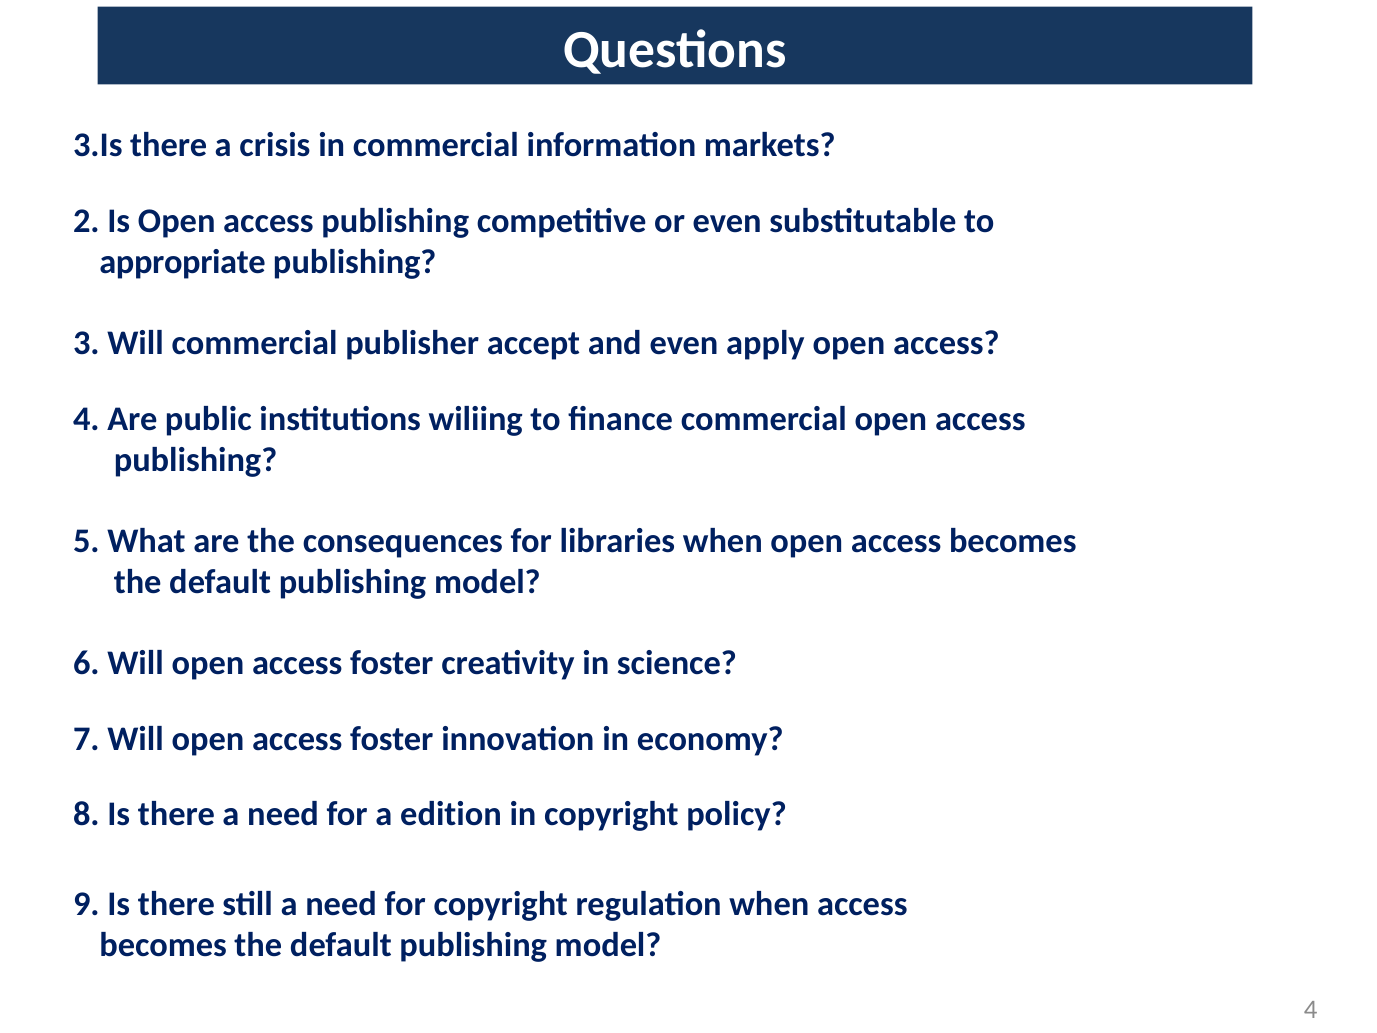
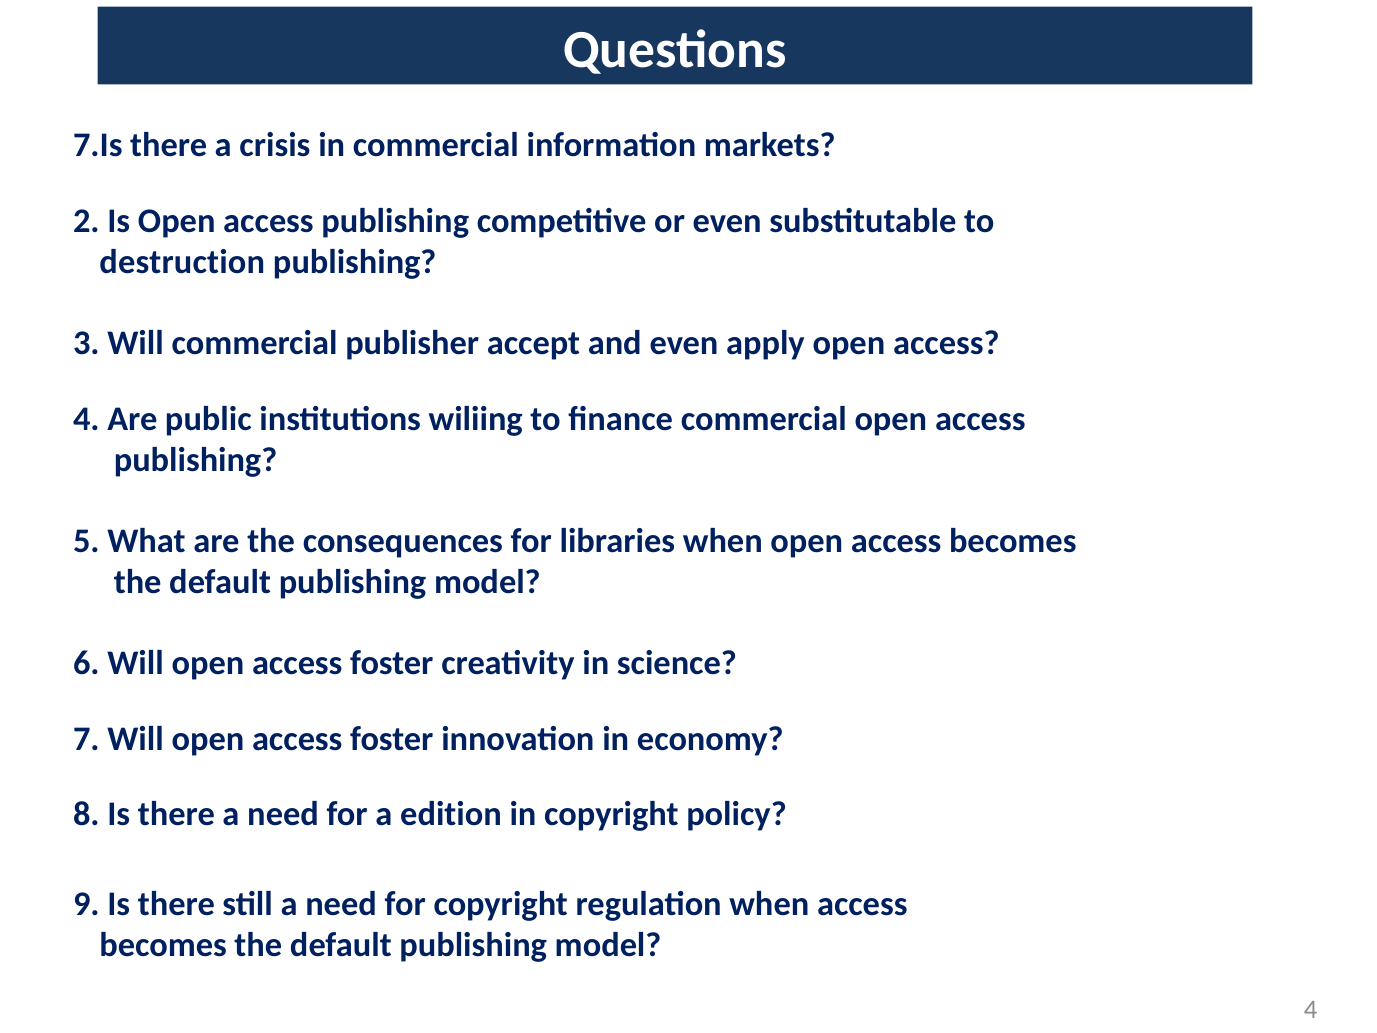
3.Is: 3.Is -> 7.Is (98, 145)
appropriate: appropriate -> destruction (182, 262)
